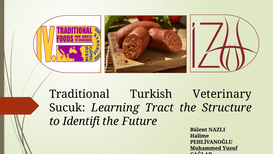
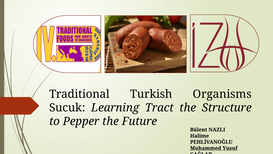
Veterinary: Veterinary -> Organisms (222, 94)
Identifi: Identifi -> Pepper (81, 121)
